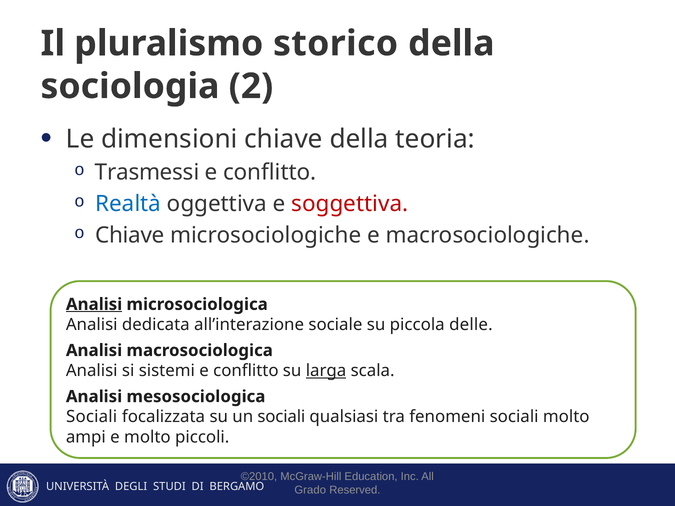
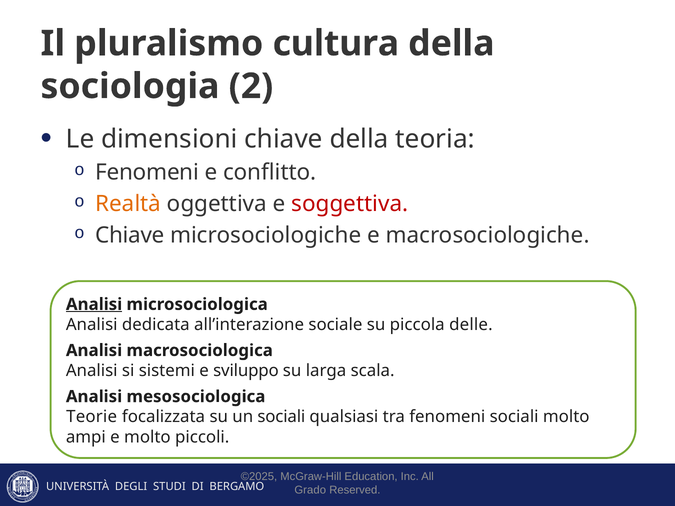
storico: storico -> cultura (336, 44)
Trasmessi: Trasmessi -> Fenomeni (147, 173)
Realtà colour: blue -> orange (128, 204)
sistemi e conflitto: conflitto -> sviluppo (246, 371)
larga underline: present -> none (326, 371)
Sociali: Sociali -> Teorie (92, 417)
©2010: ©2010 -> ©2025 (259, 477)
